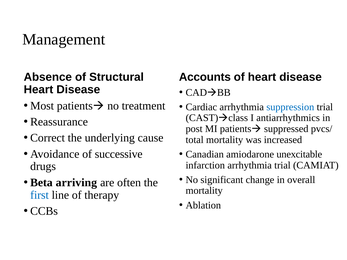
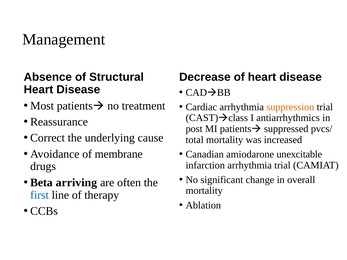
Accounts: Accounts -> Decrease (205, 77)
suppression colour: blue -> orange (290, 107)
successive: successive -> membrane (119, 154)
